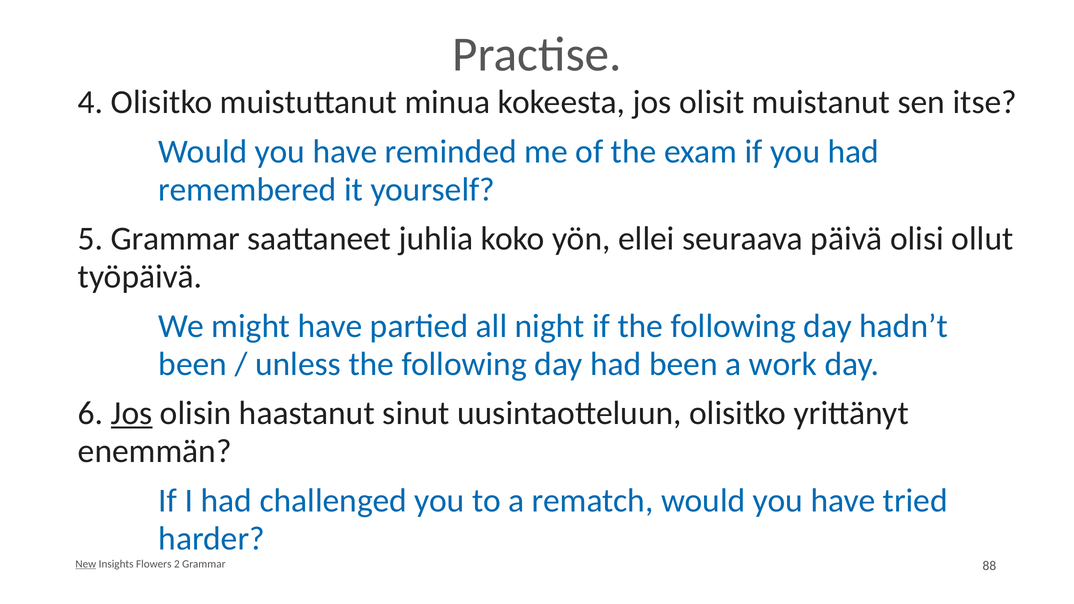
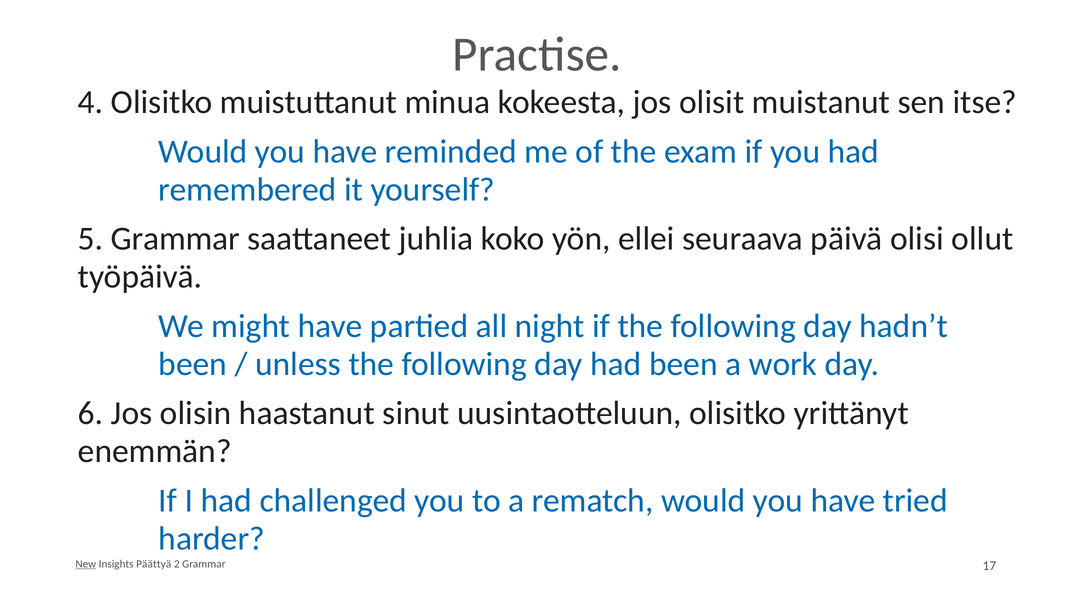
Jos underline: present -> none (132, 413)
Flowers: Flowers -> Päättyä (154, 564)
88: 88 -> 17 (989, 566)
